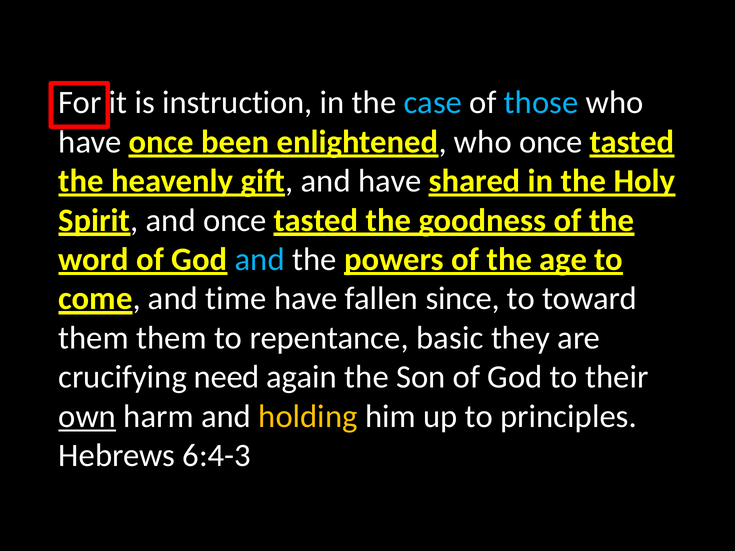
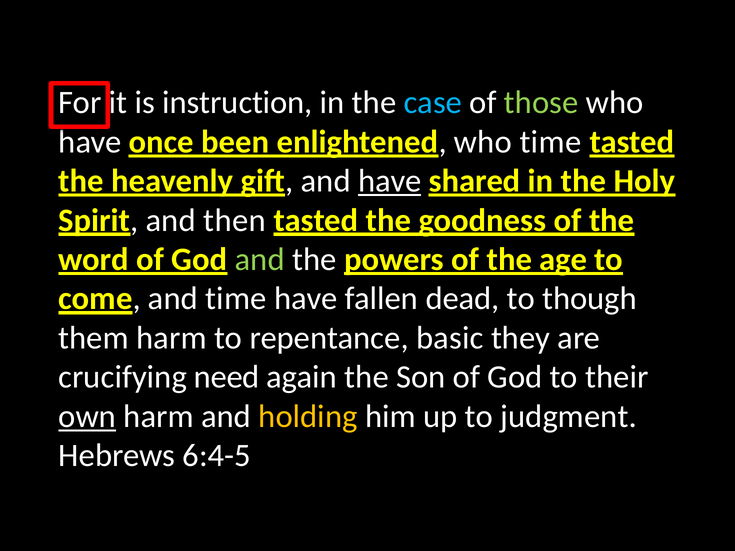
those colour: light blue -> light green (541, 103)
who once: once -> time (551, 142)
have underline: none -> present (390, 181)
and once: once -> then (235, 220)
and colour: light blue -> light green (260, 260)
since: since -> dead (463, 299)
toward: toward -> though (590, 299)
them them: them -> harm (171, 338)
principles: principles -> judgment (569, 417)
6:4-3: 6:4-3 -> 6:4-5 (217, 456)
